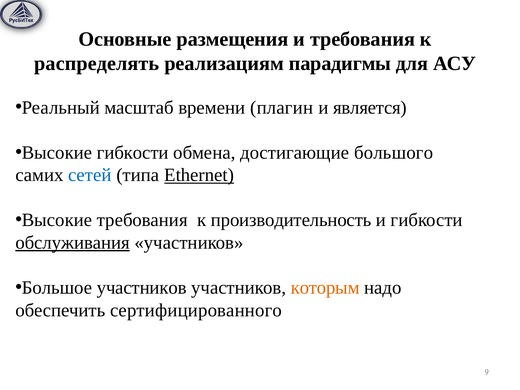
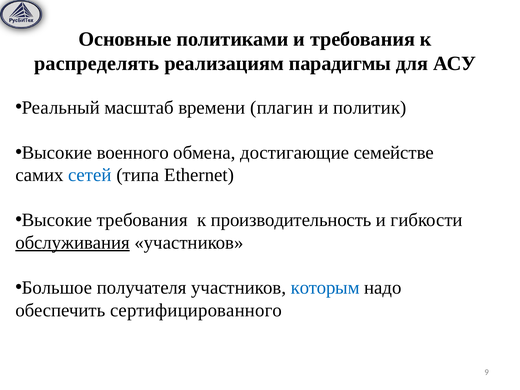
размещения: размещения -> политиками (233, 39)
является: является -> политик (370, 107)
Высокие гибкости: гибкости -> военного (133, 153)
большого: большого -> семействе (394, 153)
Ethernet underline: present -> none (199, 175)
Большое участников: участников -> получателя (142, 288)
которым colour: orange -> blue (325, 288)
